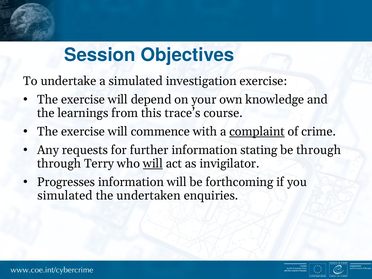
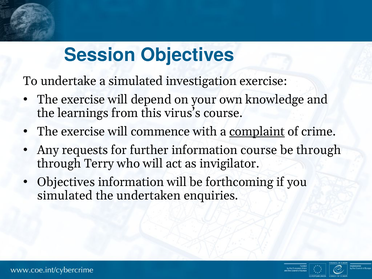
trace’s: trace’s -> virus’s (183, 113)
information stating: stating -> course (259, 150)
will underline: present -> none (153, 163)
Progresses: Progresses -> Objectives (66, 182)
